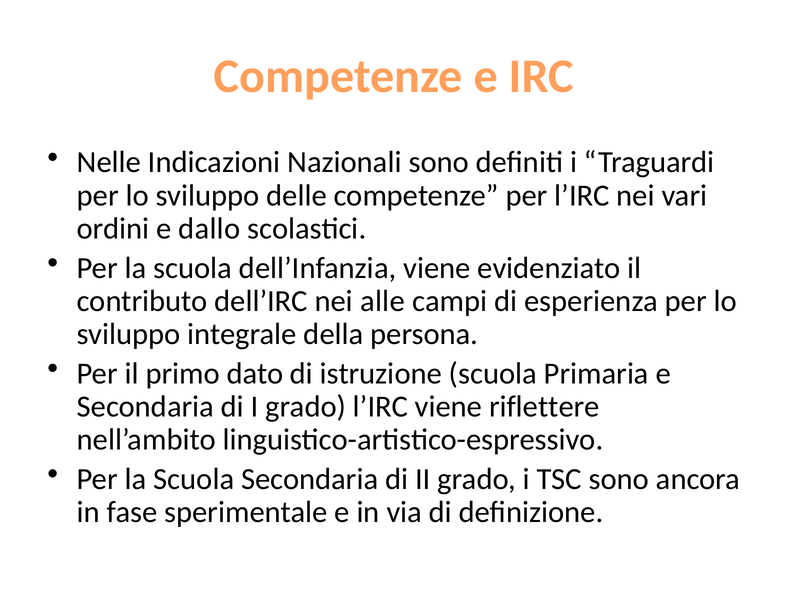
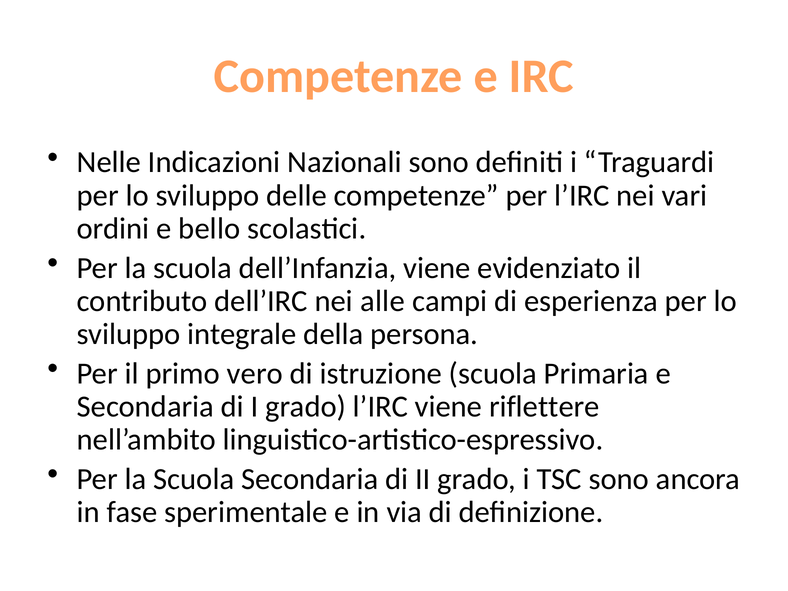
dallo: dallo -> bello (209, 229)
dato: dato -> vero (255, 374)
